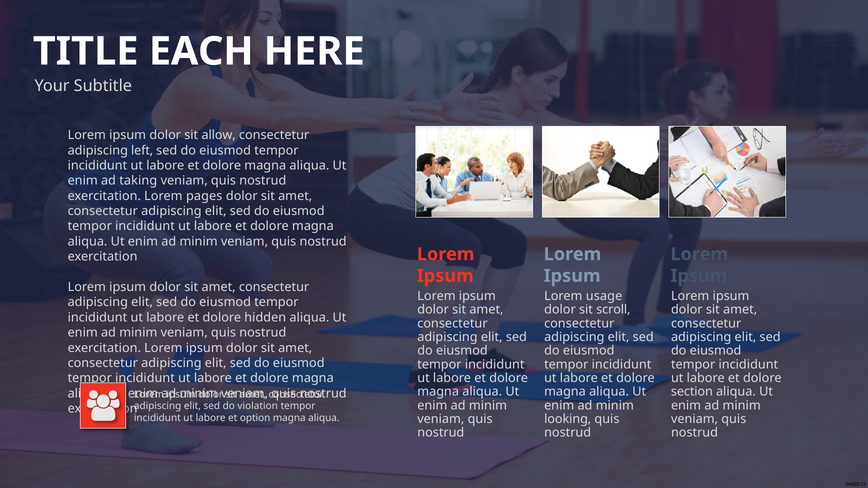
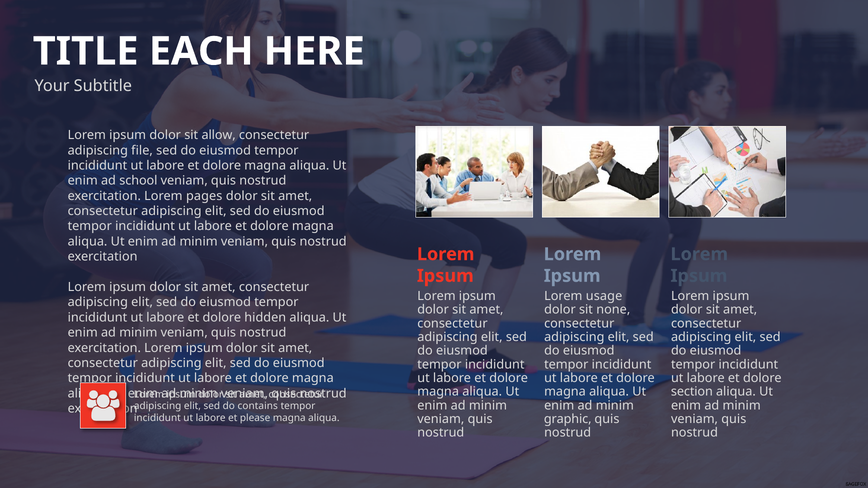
left: left -> file (142, 150)
taking: taking -> school (138, 181)
scroll: scroll -> none (613, 310)
violation: violation -> contains (258, 406)
option: option -> please (255, 418)
looking: looking -> graphic (568, 419)
